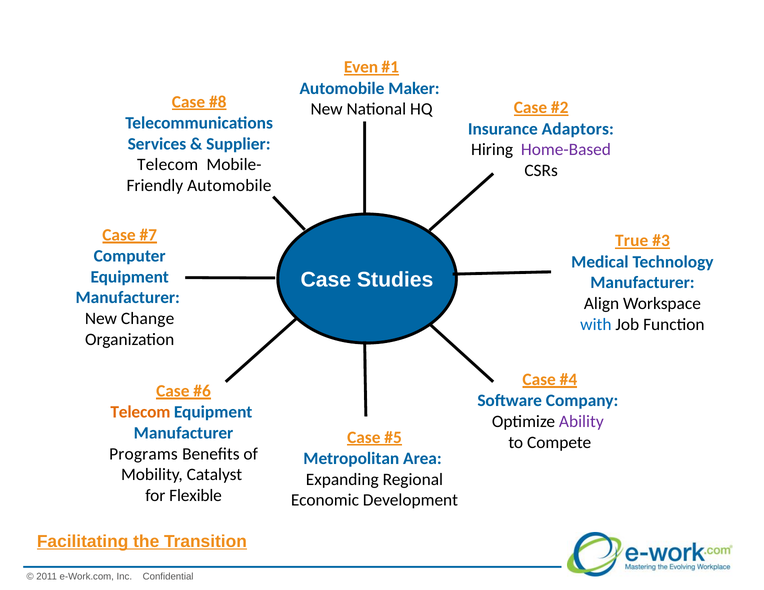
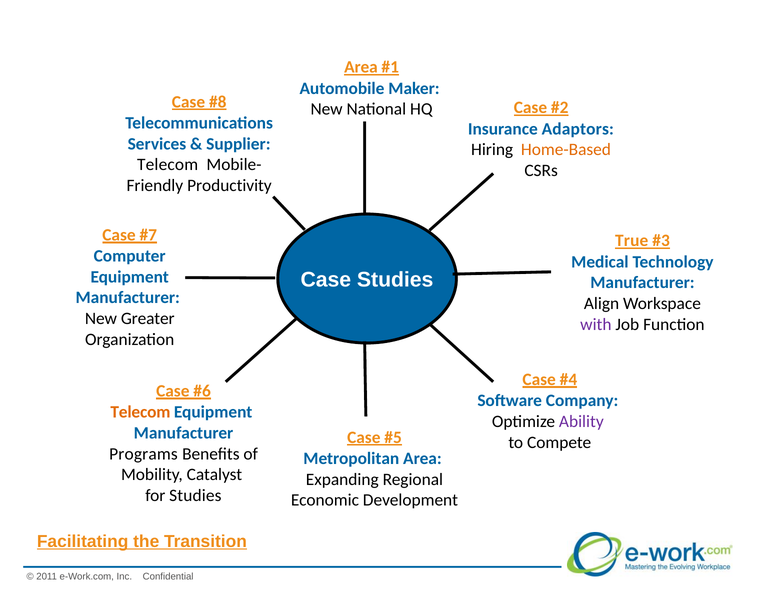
Even: Even -> Area (361, 67)
Home-Based colour: purple -> orange (566, 150)
Automobile: Automobile -> Productivity (229, 186)
Change: Change -> Greater (148, 319)
with colour: blue -> purple (596, 324)
for Flexible: Flexible -> Studies (195, 496)
